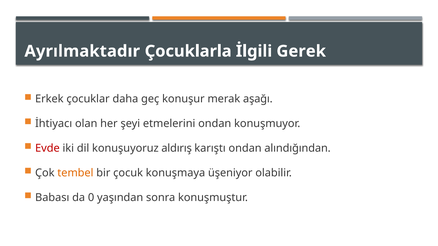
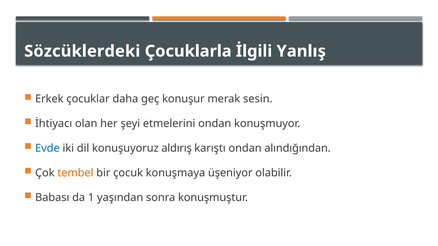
Ayrılmaktadır: Ayrılmaktadır -> Sözcüklerdeki (82, 51)
Gerek: Gerek -> Yanlış (301, 51)
aşağı: aşağı -> sesin (258, 99)
Evde colour: red -> blue (47, 148)
0: 0 -> 1 (91, 198)
